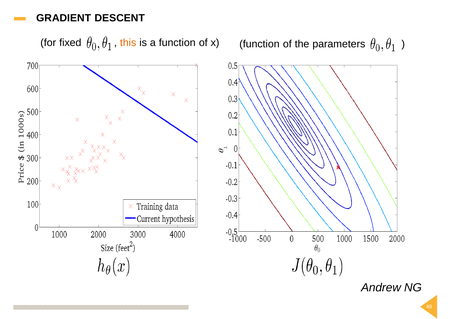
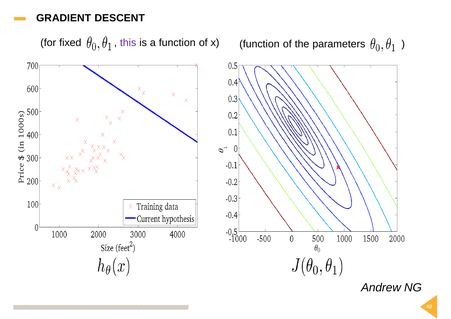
this colour: orange -> purple (128, 43)
